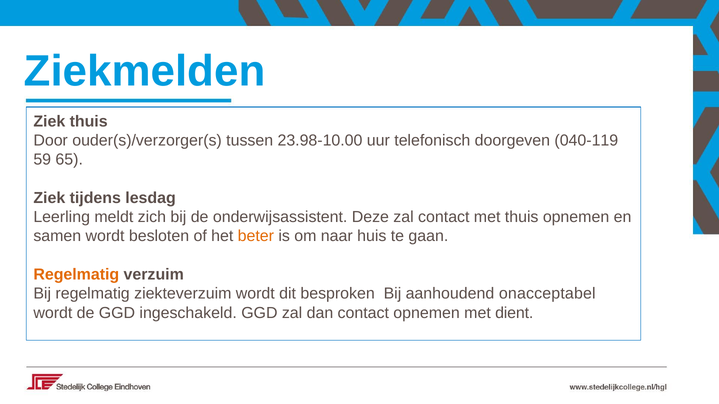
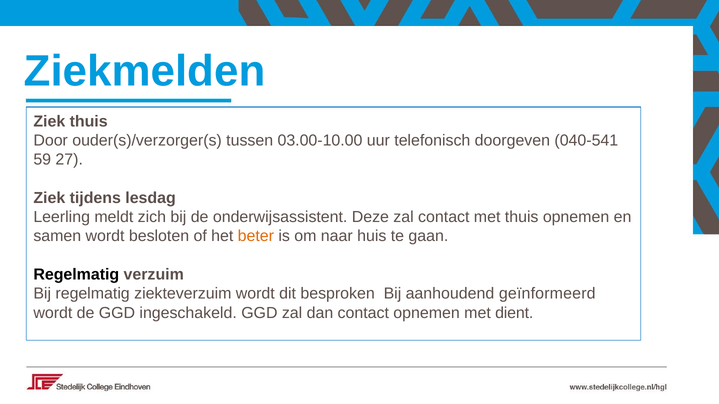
23.98-10.00: 23.98-10.00 -> 03.00-10.00 (320, 141)
040-119: 040-119 -> 040-541 (586, 141)
65: 65 -> 27 (69, 160)
Regelmatig colour: orange -> black (76, 275)
onacceptabel: onacceptabel -> geïnformeerd (547, 294)
